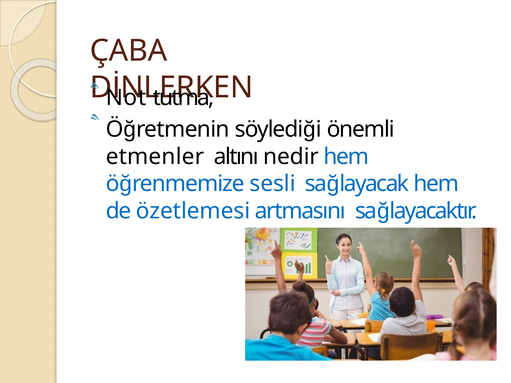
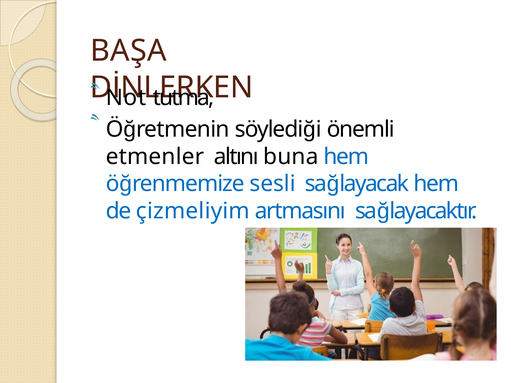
ÇABA: ÇABA -> BAŞA (128, 51)
nedir: nedir -> buna (291, 157)
özetlemesi: özetlemesi -> çizmeliyim (193, 211)
